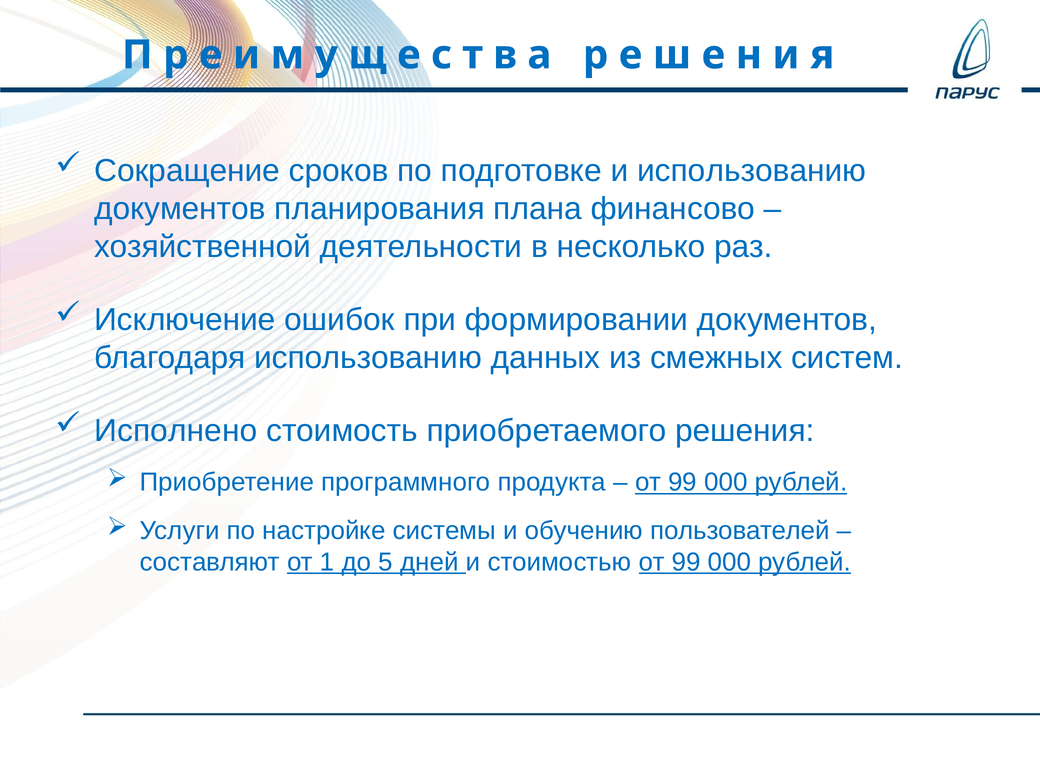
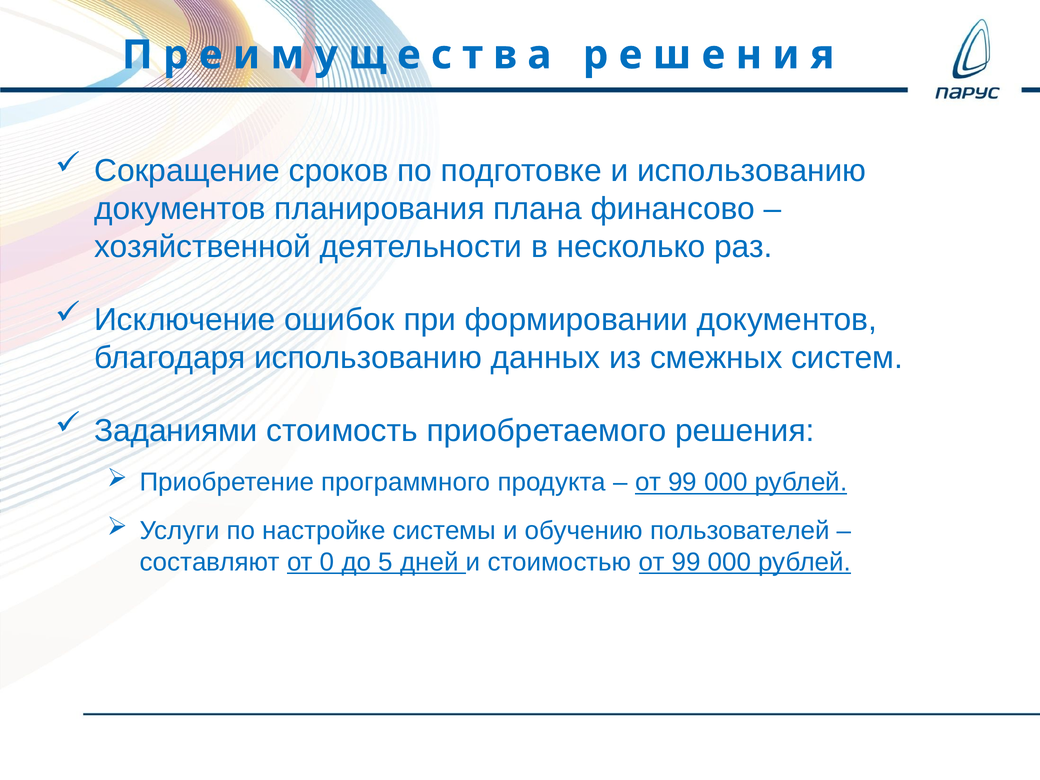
Исполнено: Исполнено -> Заданиями (176, 431)
1: 1 -> 0 (327, 562)
